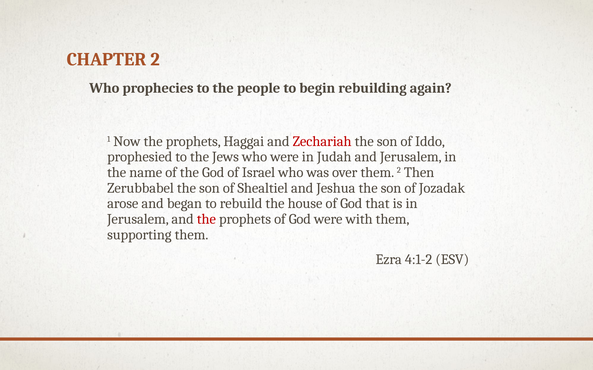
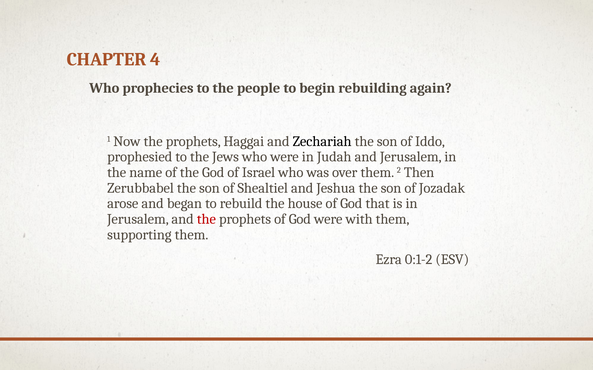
CHAPTER 2: 2 -> 4 (155, 60)
Zechariah colour: red -> black (322, 142)
4:1-2: 4:1-2 -> 0:1-2 (419, 260)
